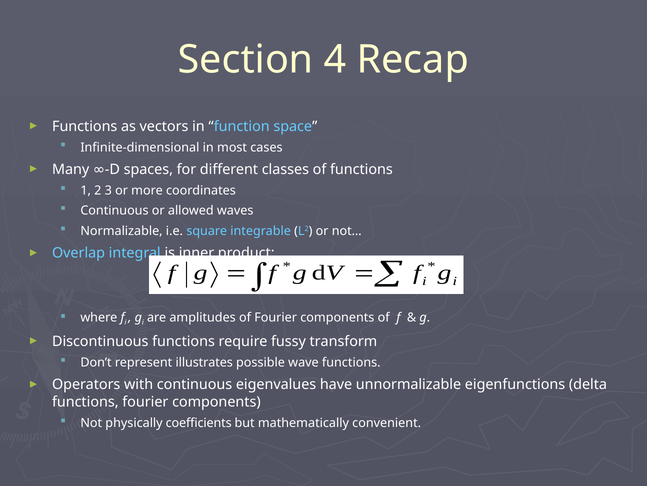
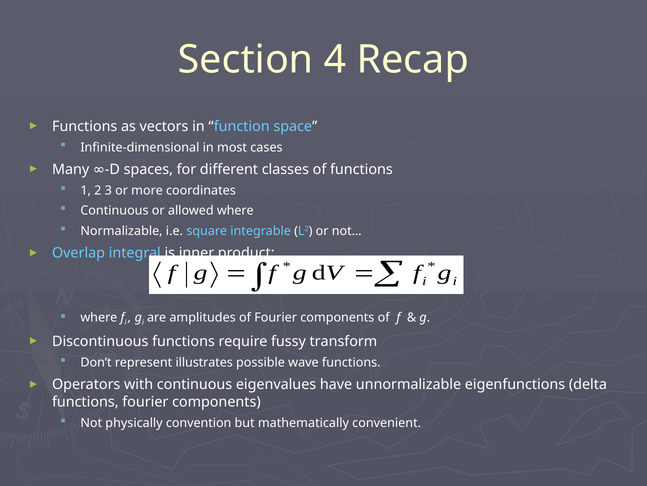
allowed waves: waves -> where (235, 210)
coefficients: coefficients -> convention (199, 422)
